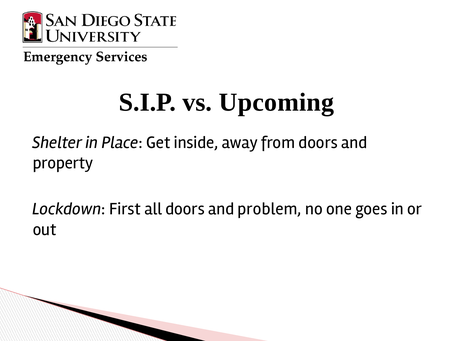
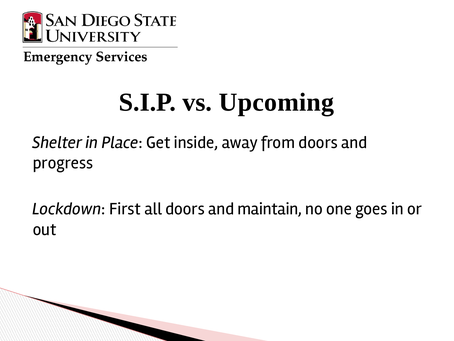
property: property -> progress (63, 163)
problem: problem -> maintain (270, 209)
